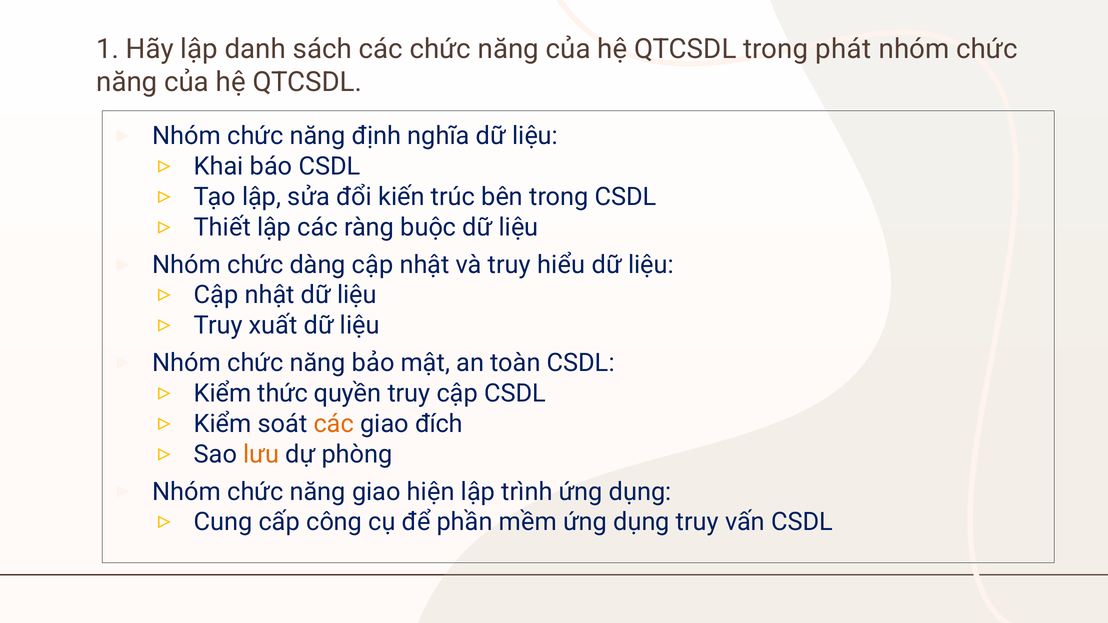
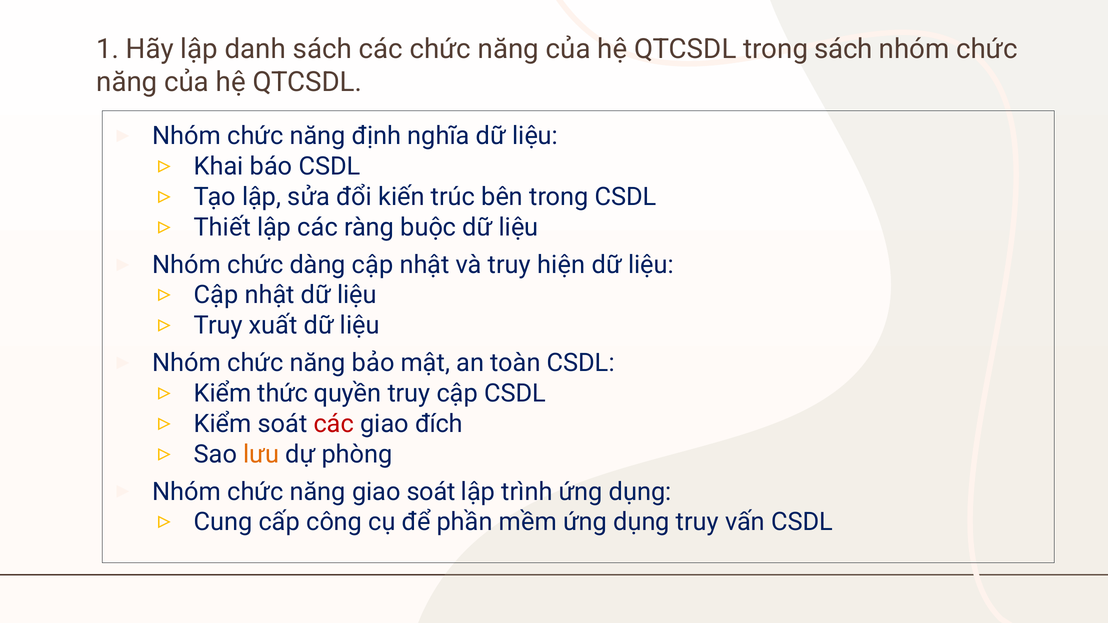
trong phát: phát -> sách (844, 49)
hiểu: hiểu -> hiện (561, 265)
các colour: orange -> red (334, 424)
giao hiện: hiện -> soát (431, 492)
